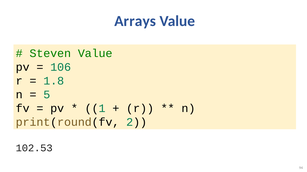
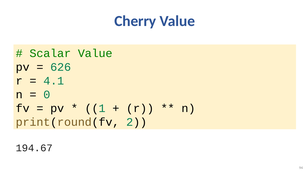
Arrays: Arrays -> Cherry (135, 21)
Steven: Steven -> Scalar (50, 53)
106: 106 -> 626 (61, 67)
1.8: 1.8 -> 4.1 (54, 81)
5: 5 -> 0 (47, 95)
102.53: 102.53 -> 194.67 (34, 149)
